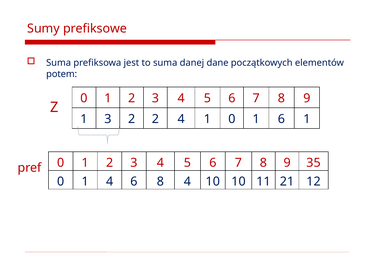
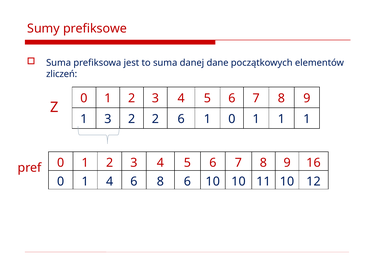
potem: potem -> zliczeń (62, 74)
2 4: 4 -> 6 (181, 119)
0 1 6: 6 -> 1 (282, 119)
35: 35 -> 16 (314, 163)
8 4: 4 -> 6 (187, 182)
11 21: 21 -> 10 (287, 182)
